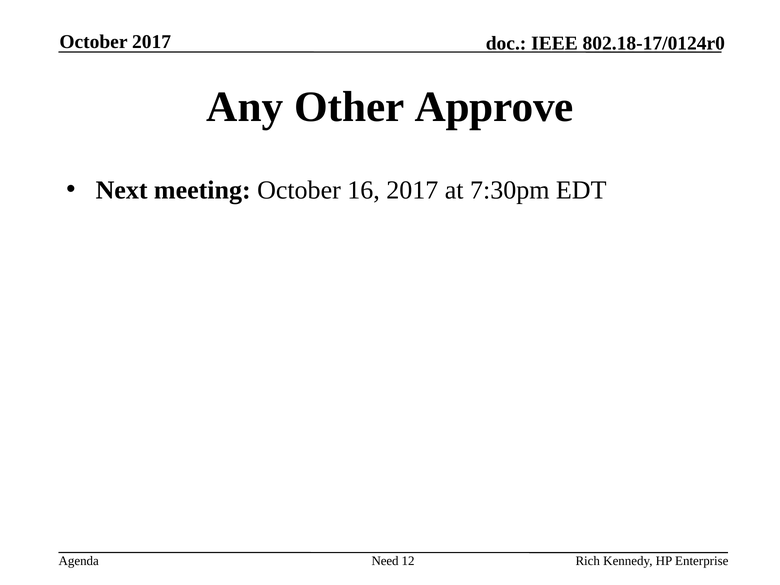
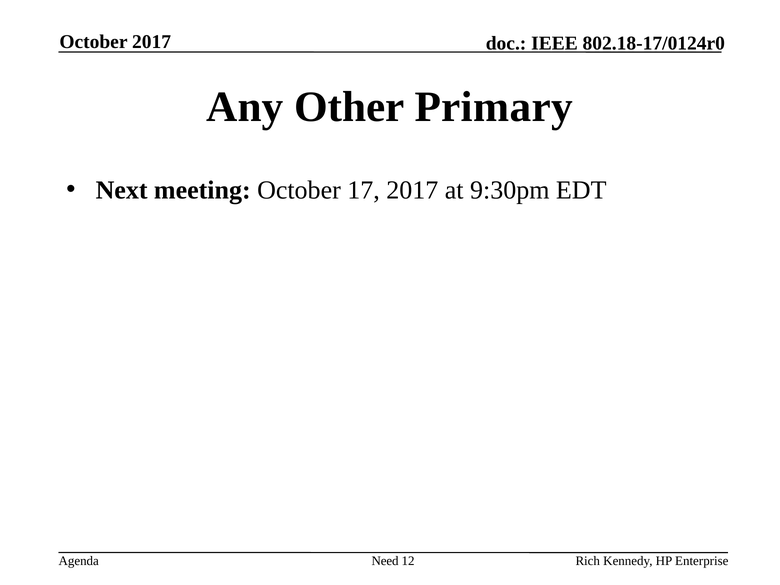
Approve: Approve -> Primary (494, 107)
16: 16 -> 17 (364, 190)
7:30pm: 7:30pm -> 9:30pm (510, 190)
